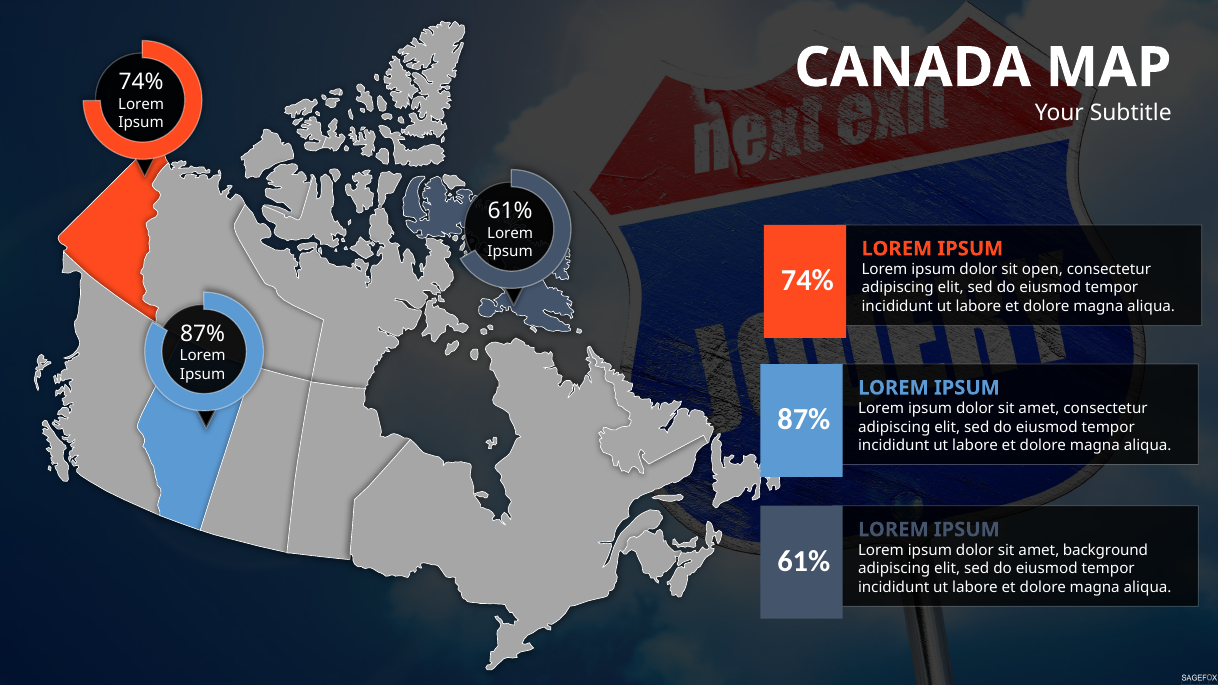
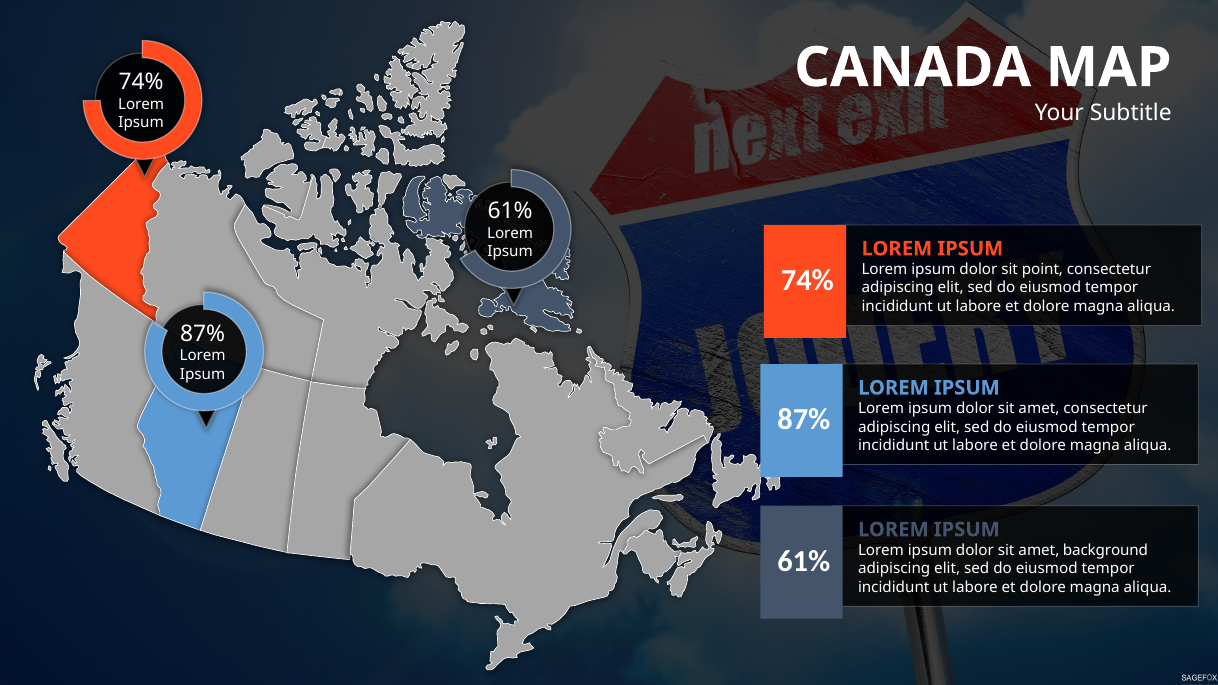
open: open -> point (1042, 270)
